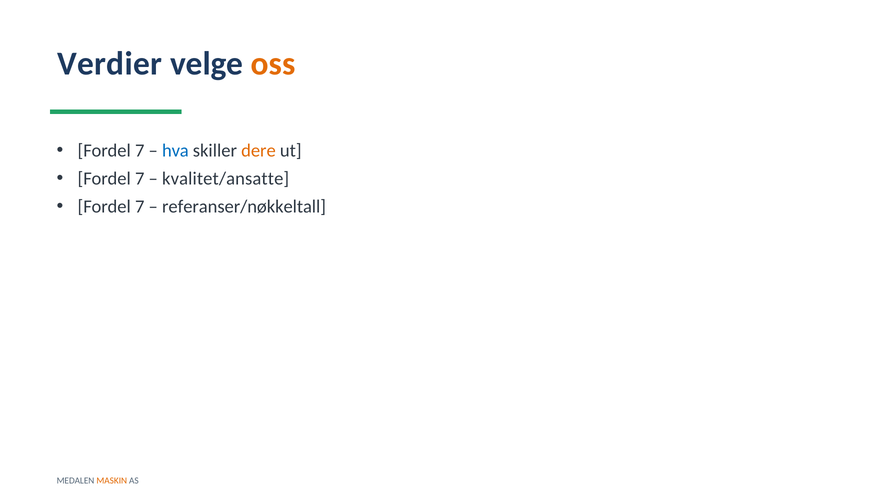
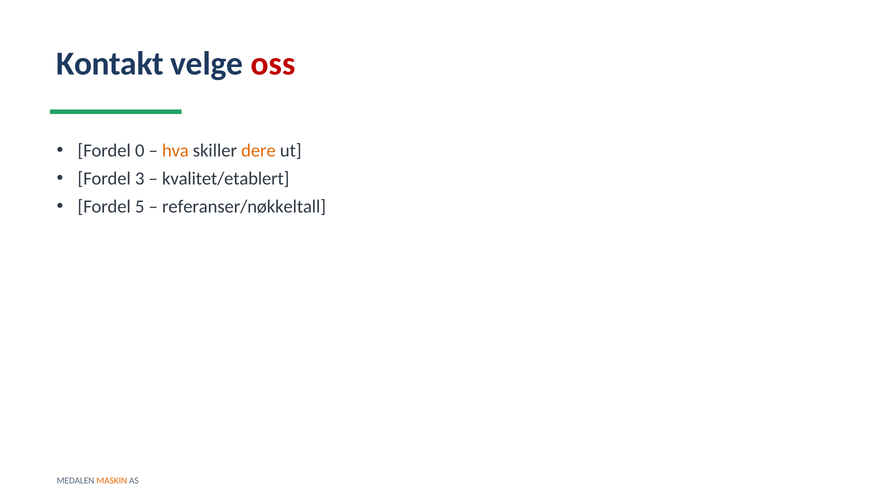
Verdier: Verdier -> Kontakt (110, 64)
oss colour: orange -> red (273, 64)
7: 7 -> 0 (140, 151)
hva colour: blue -> orange (175, 151)
7: 7 -> 3 (140, 179)
kvalitet/ansatte: kvalitet/ansatte -> kvalitet/etablert (226, 179)
7: 7 -> 5 (140, 207)
